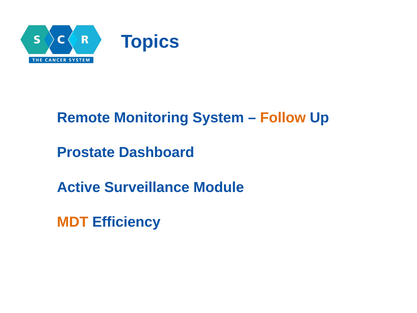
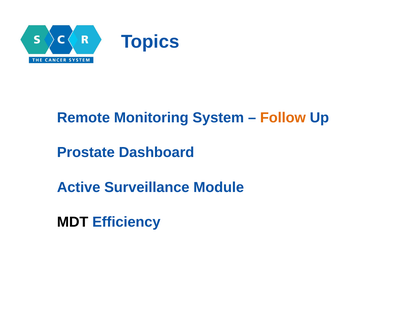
MDT colour: orange -> black (73, 222)
